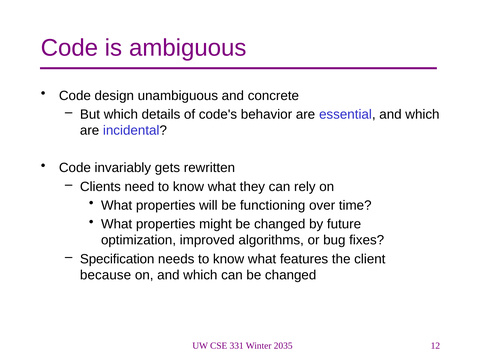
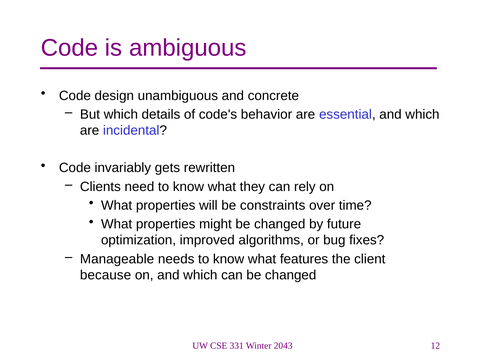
functioning: functioning -> constraints (273, 205)
Specification: Specification -> Manageable (117, 259)
2035: 2035 -> 2043 (283, 345)
